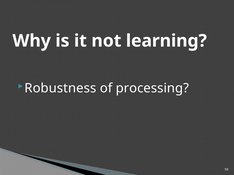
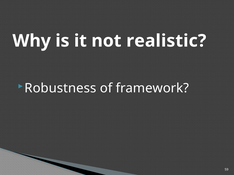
learning: learning -> realistic (166, 41)
processing: processing -> framework (152, 88)
